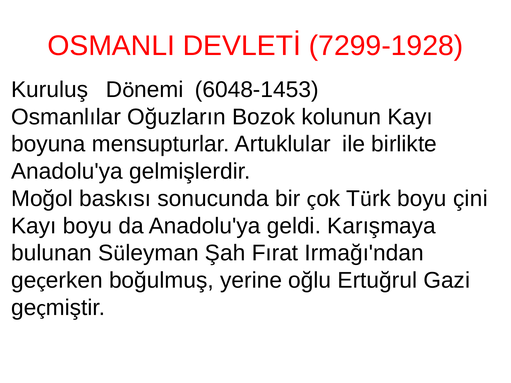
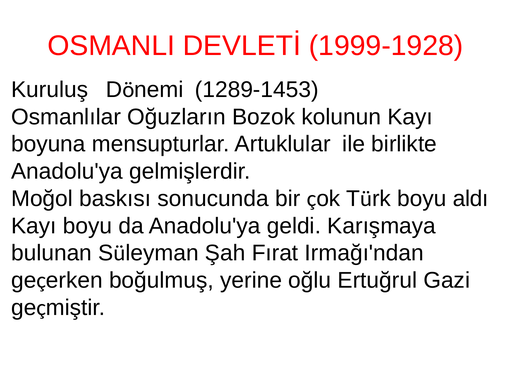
7299-1928: 7299-1928 -> 1999-1928 (386, 46)
6048-1453: 6048-1453 -> 1289-1453 (257, 90)
çini: çini -> aldı (471, 199)
